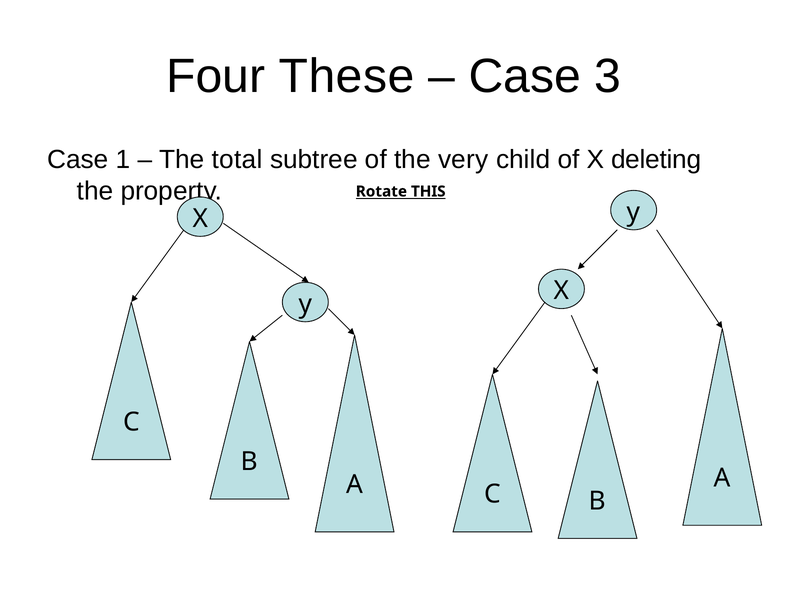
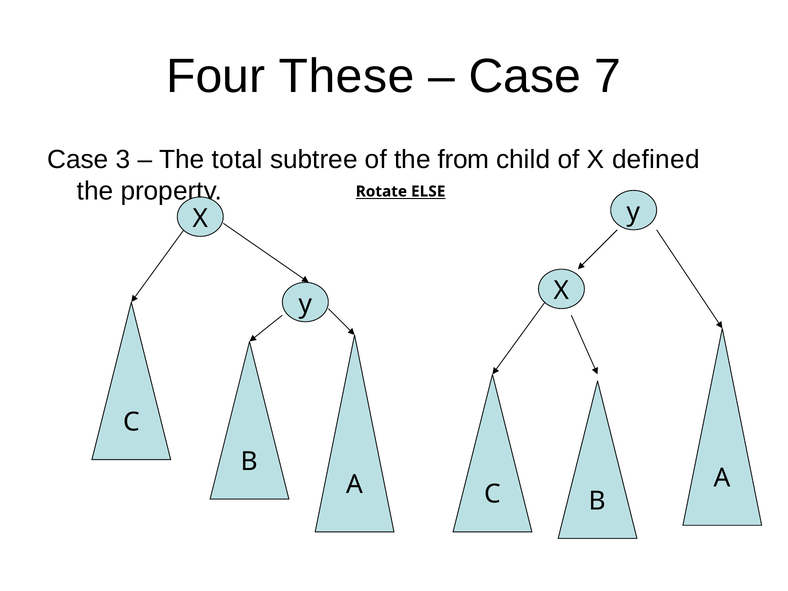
3: 3 -> 7 (608, 76)
1: 1 -> 3 (123, 159)
very: very -> from (464, 159)
deleting: deleting -> defined (656, 159)
THIS: THIS -> ELSE (428, 191)
